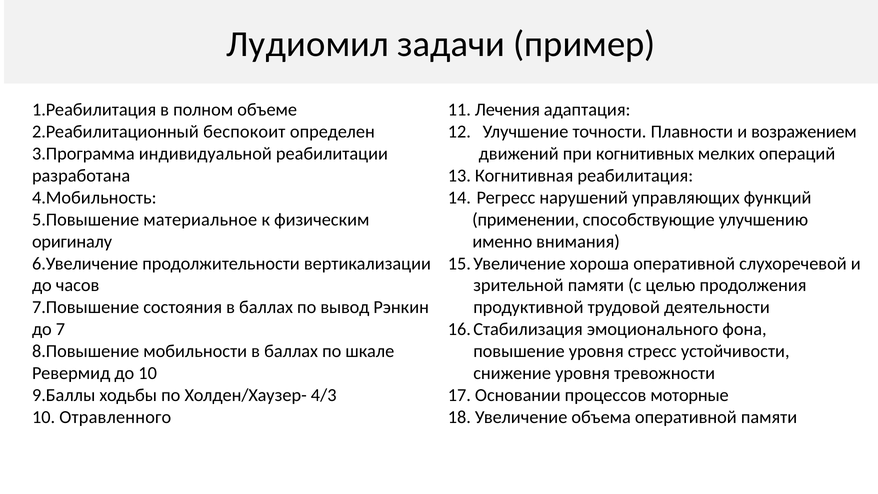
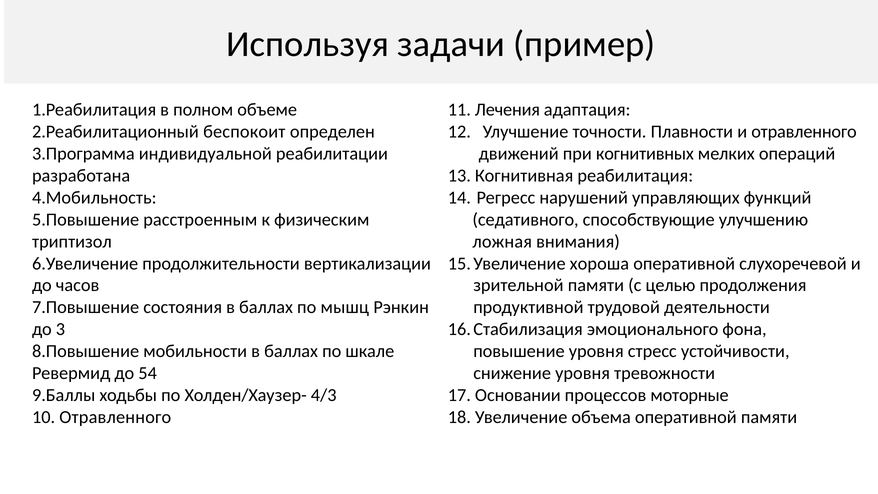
Лудиомил: Лудиомил -> Используя (308, 44)
и возражением: возражением -> отравленного (804, 132)
материальное: материальное -> расстроенным (200, 220)
применении: применении -> седативного (526, 220)
оригиналу: оригиналу -> триптизол (72, 241)
именно: именно -> ложная (502, 241)
вывод: вывод -> мышц (345, 307)
7: 7 -> 3 (60, 329)
до 10: 10 -> 54 (148, 373)
